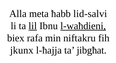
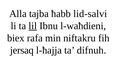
meta: meta -> tajba (39, 14)
l-waħdieni underline: present -> none (83, 26)
jkunx: jkunx -> jersaq (22, 50)
jibgħat: jibgħat -> difnuh (92, 50)
